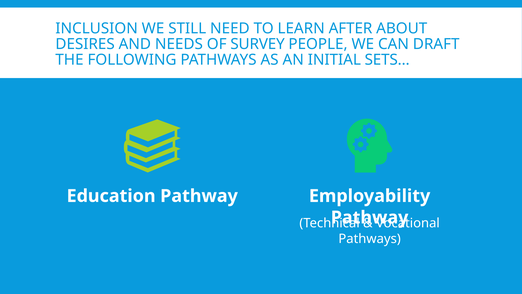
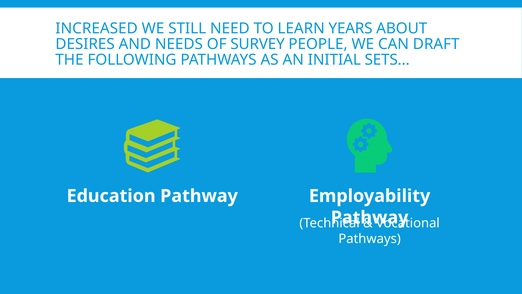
INCLUSION: INCLUSION -> INCREASED (97, 29)
AFTER: AFTER -> YEARS (351, 29)
